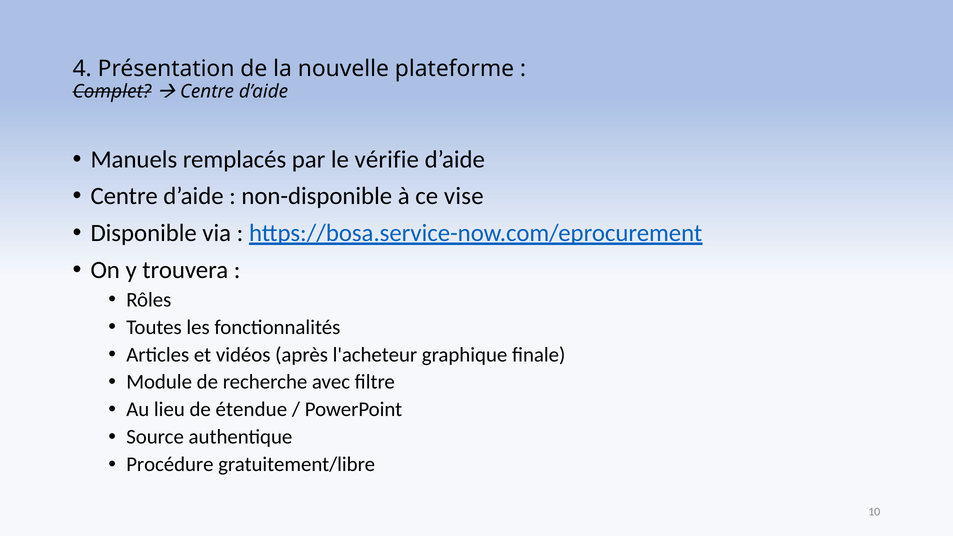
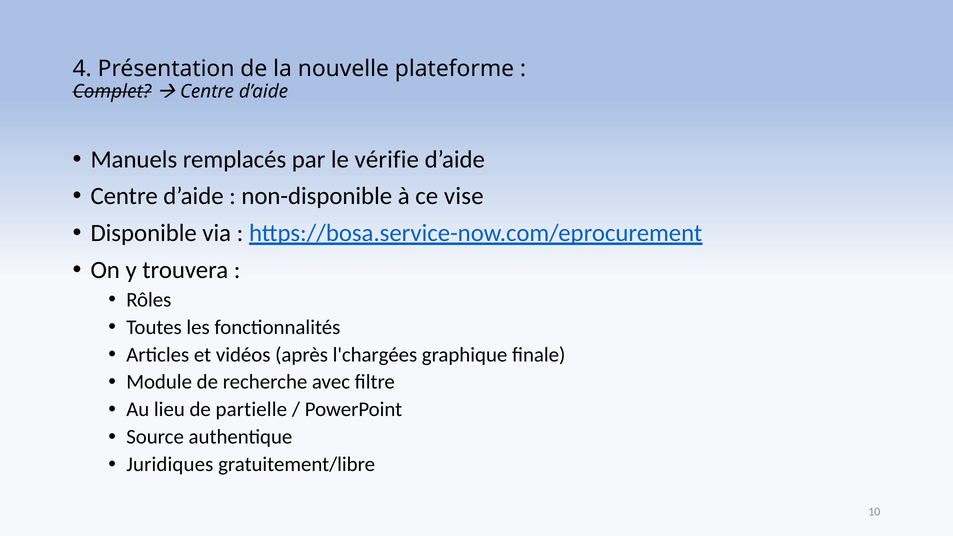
l'acheteur: l'acheteur -> l'chargées (375, 355)
étendue: étendue -> partielle (251, 410)
Procédure: Procédure -> Juridiques (170, 465)
